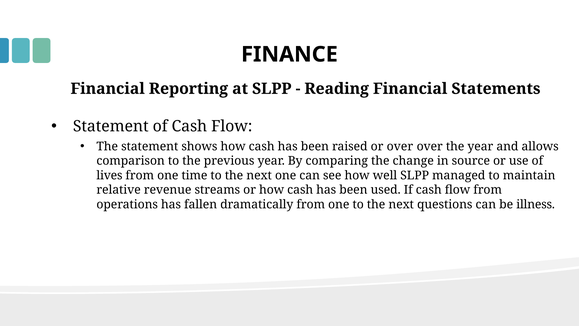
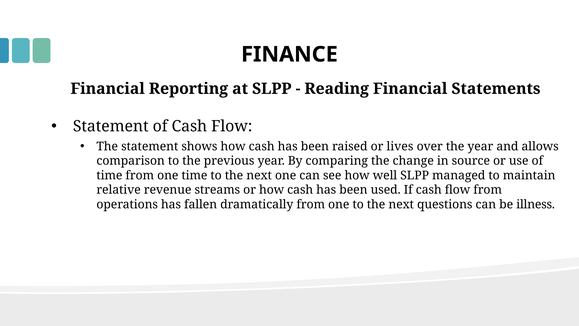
or over: over -> lives (400, 146)
lives: lives -> time (109, 175)
